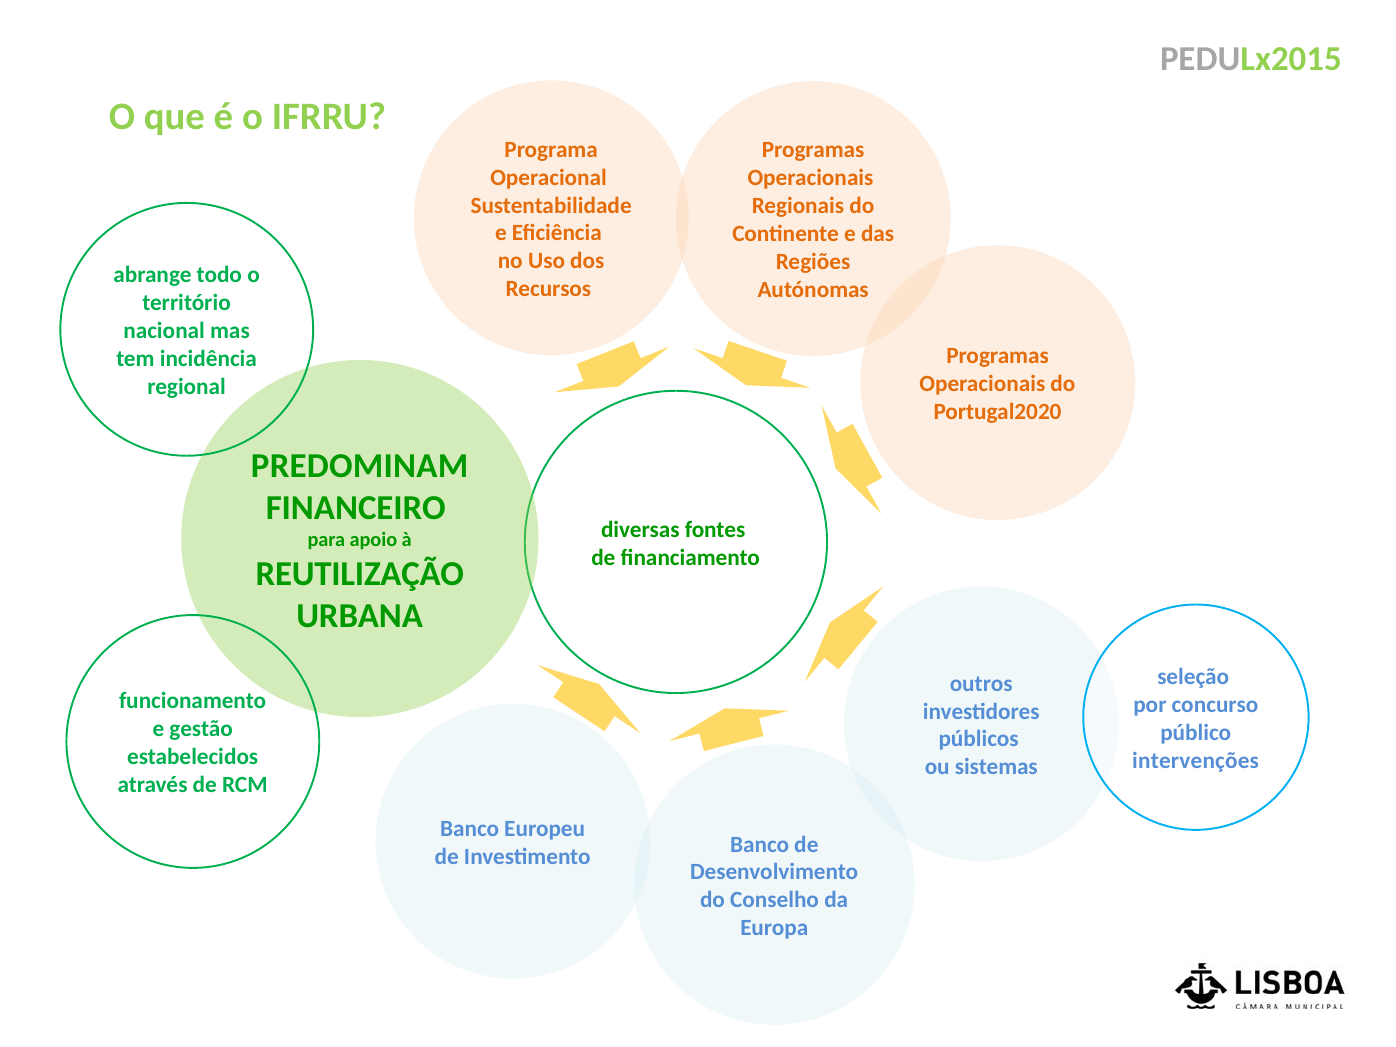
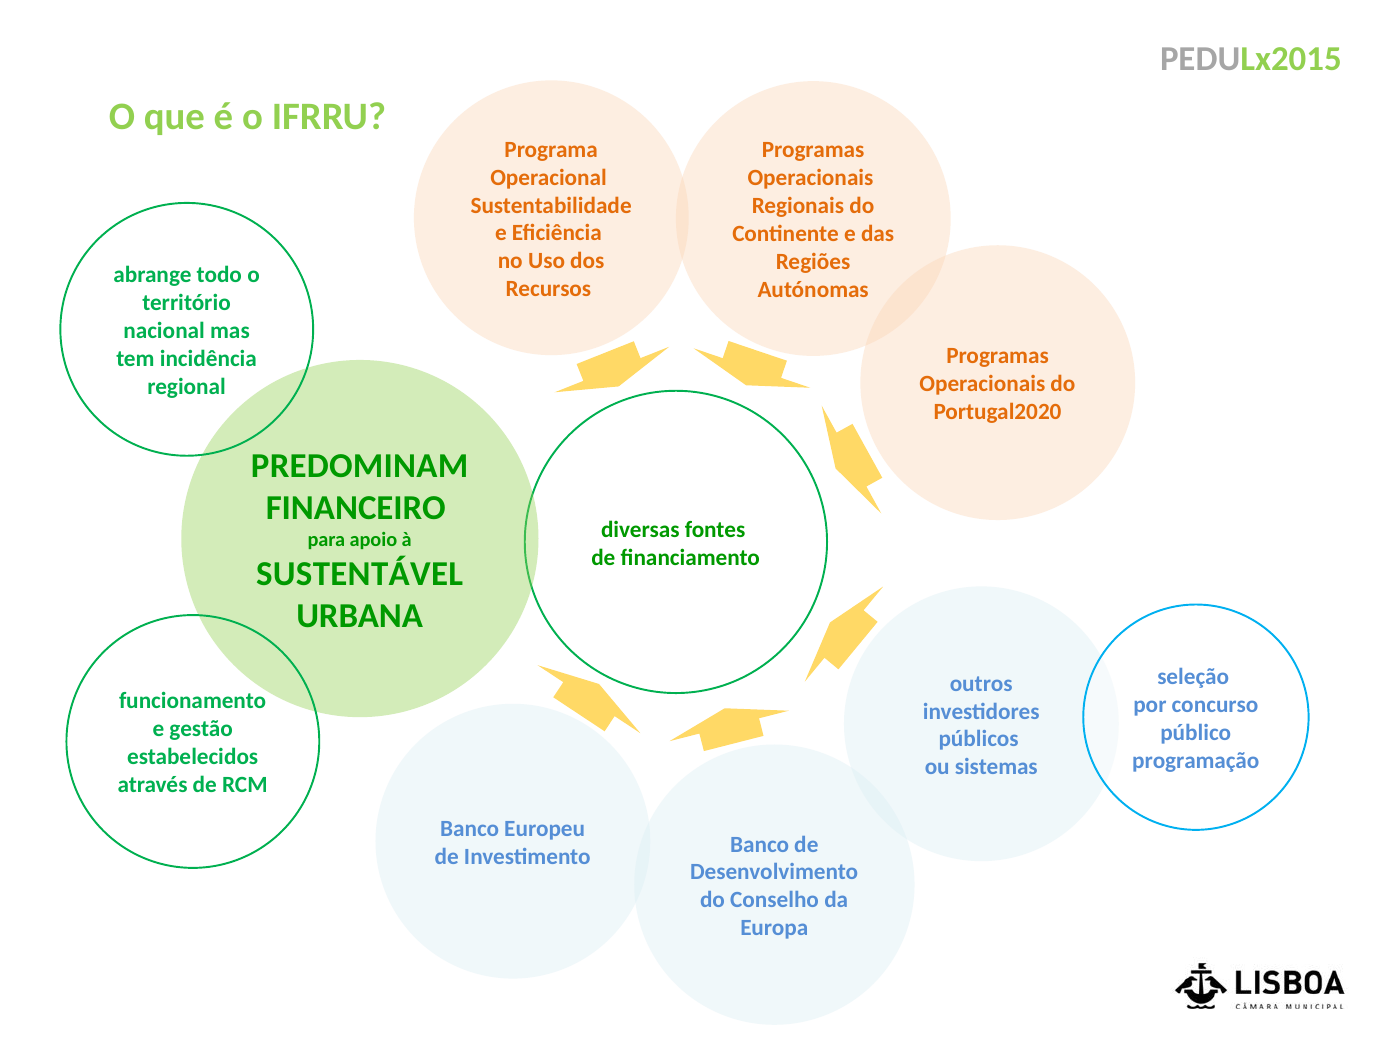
REUTILIZAÇÃO: REUTILIZAÇÃO -> SUSTENTÁVEL (360, 574)
intervenções: intervenções -> programação (1196, 761)
